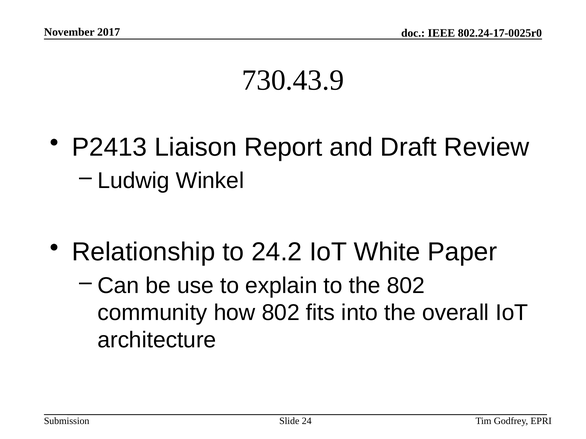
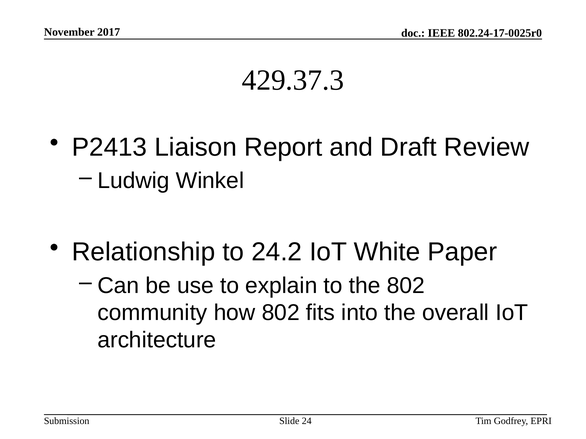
730.43.9: 730.43.9 -> 429.37.3 (293, 80)
